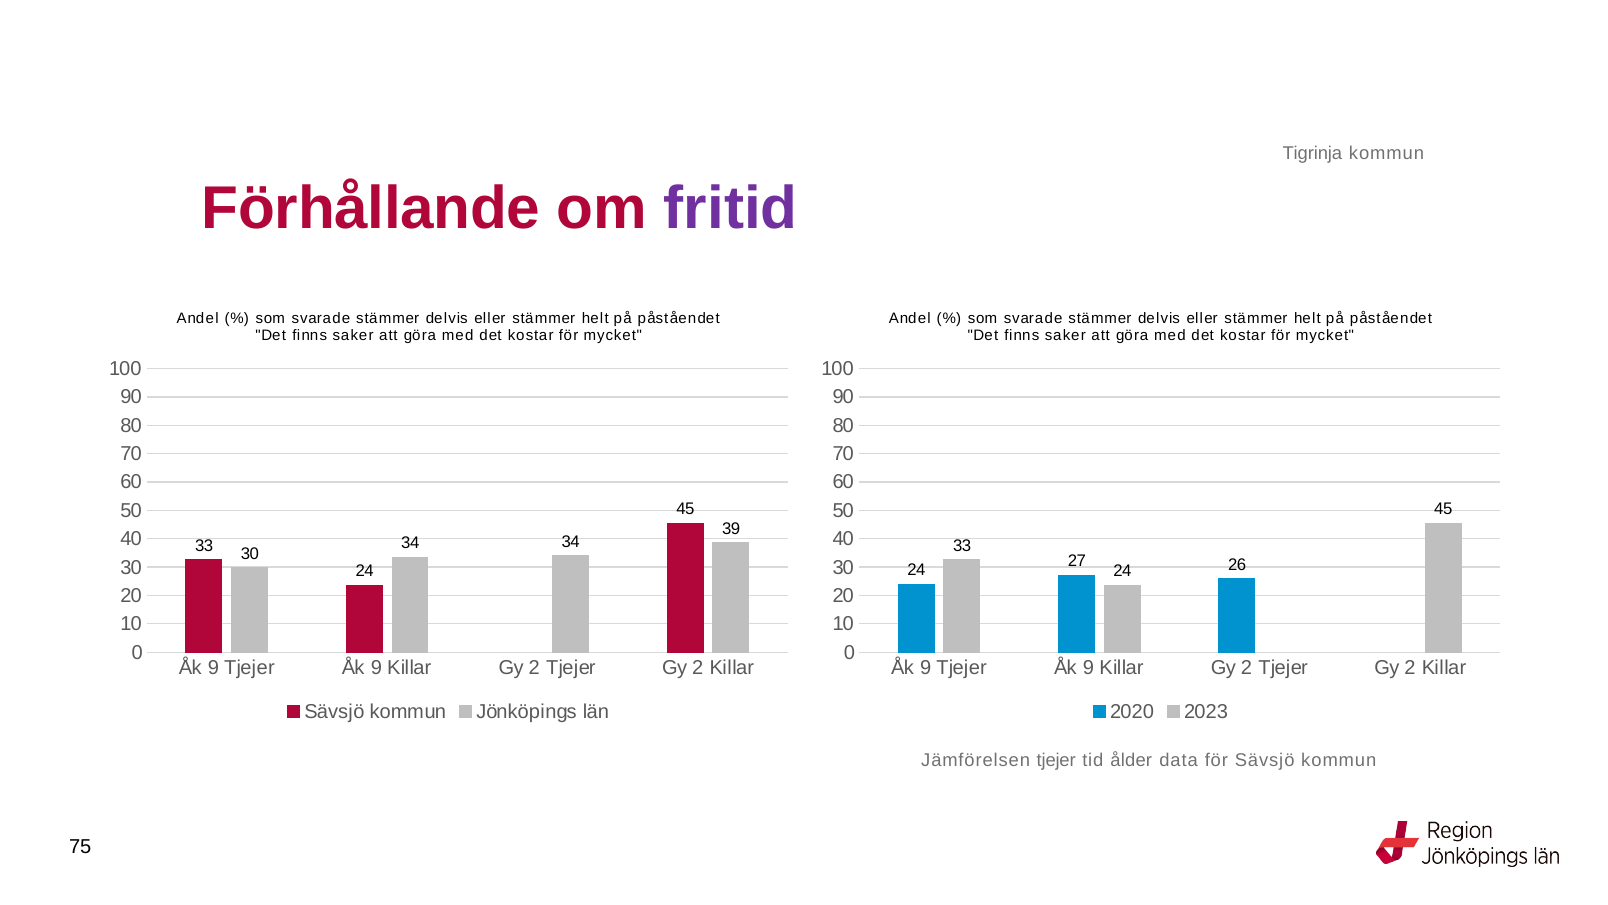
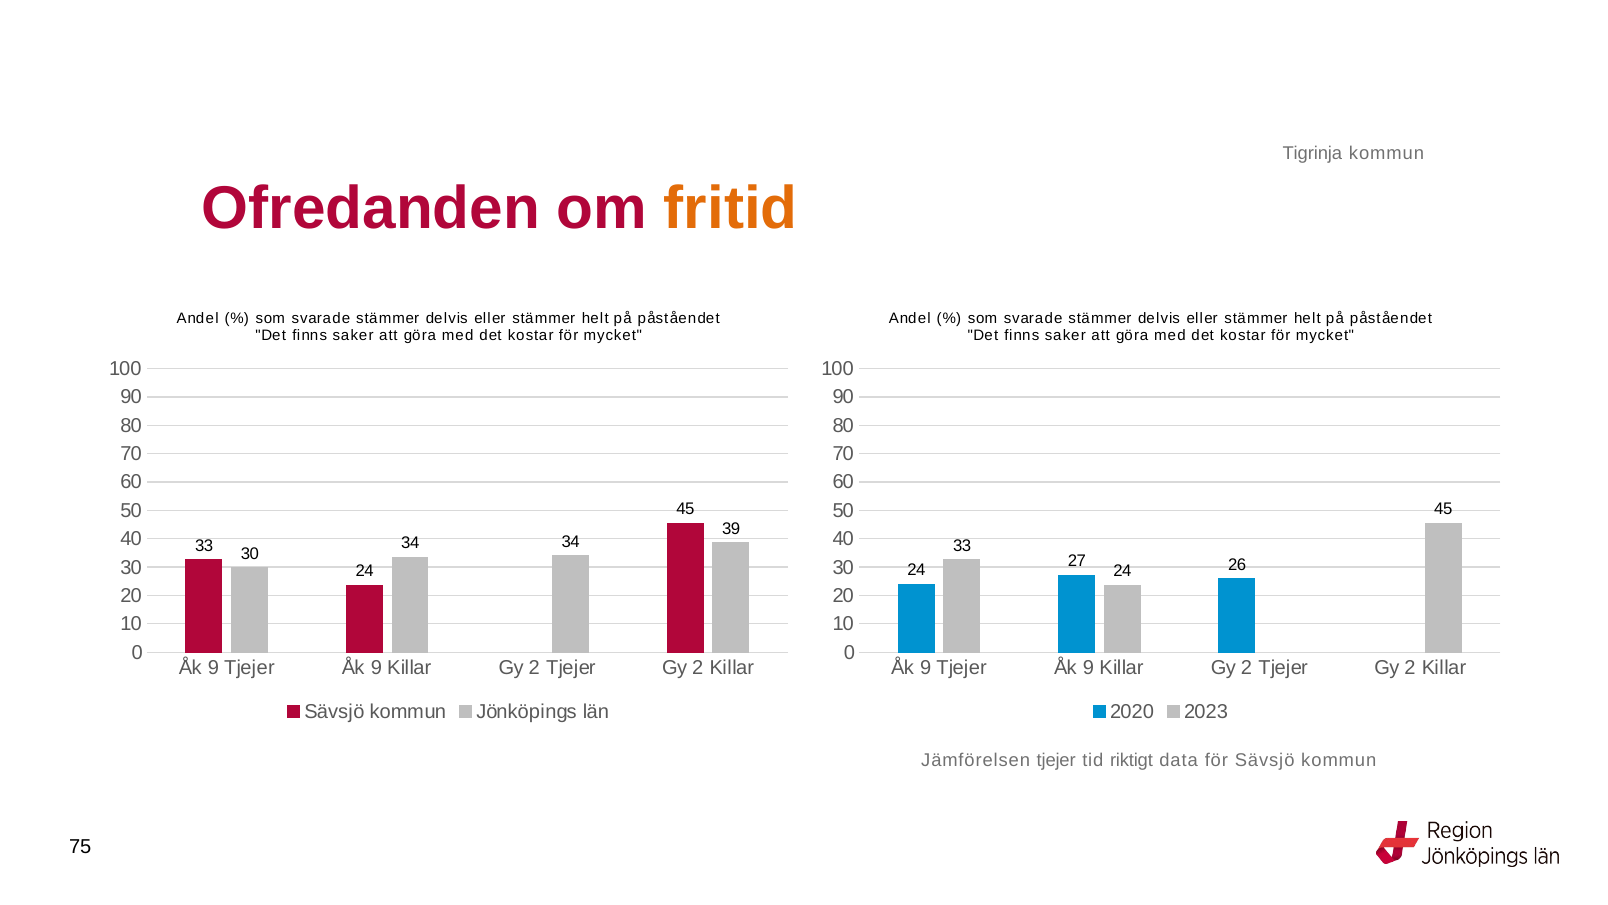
Förhållande: Förhållande -> Ofredanden (371, 208)
fritid colour: purple -> orange (731, 208)
ålder: ålder -> riktigt (1131, 760)
